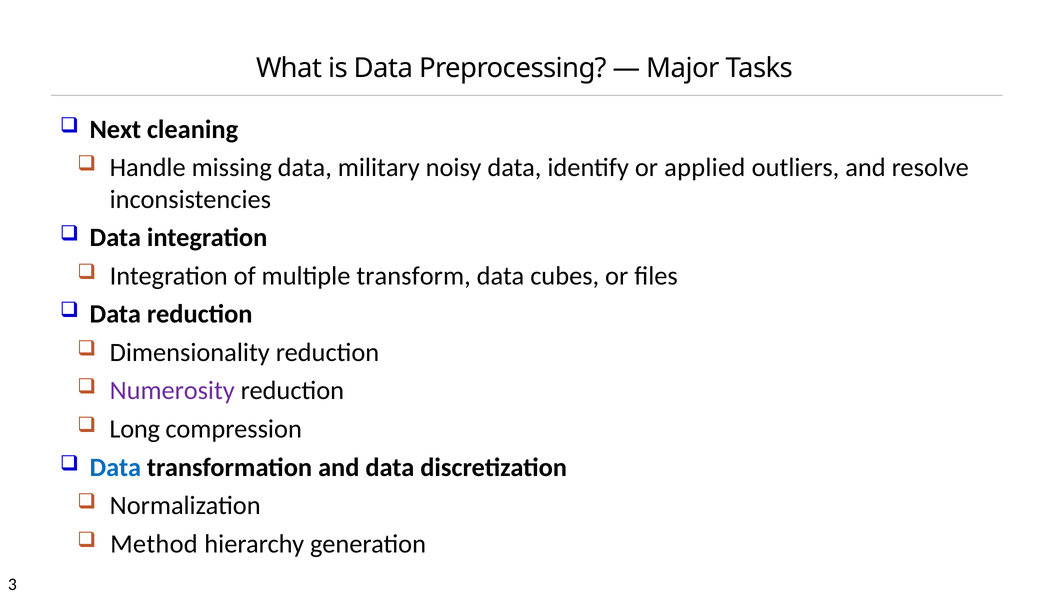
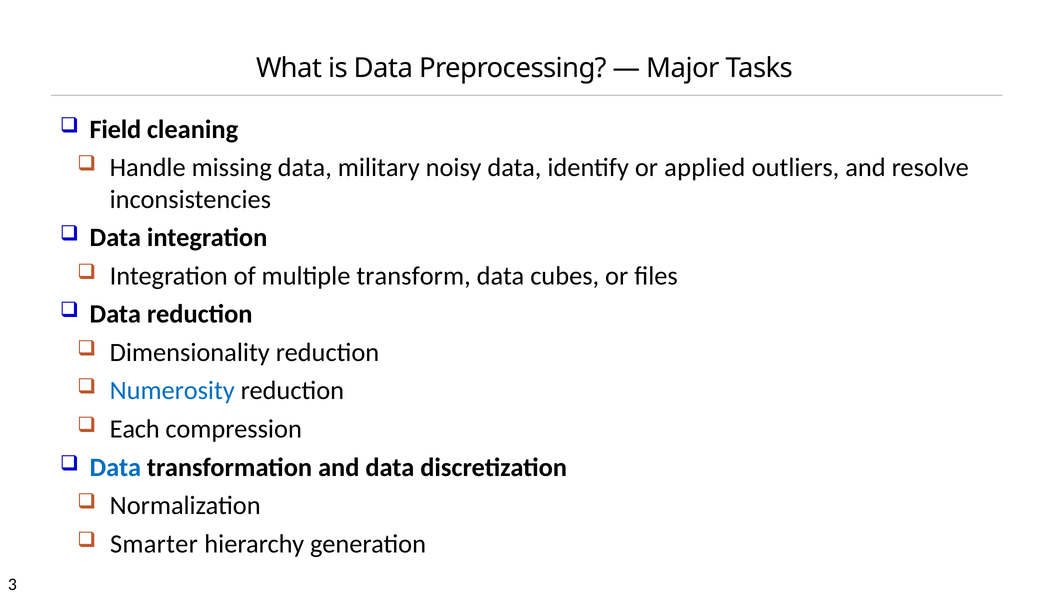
Next: Next -> Field (115, 129)
Numerosity colour: purple -> blue (172, 391)
Long: Long -> Each (135, 429)
Method: Method -> Smarter (154, 544)
